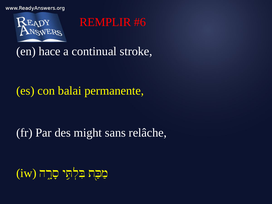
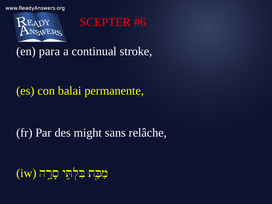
REMPLIR: REMPLIR -> SCEPTER (105, 22)
hace: hace -> para (50, 51)
